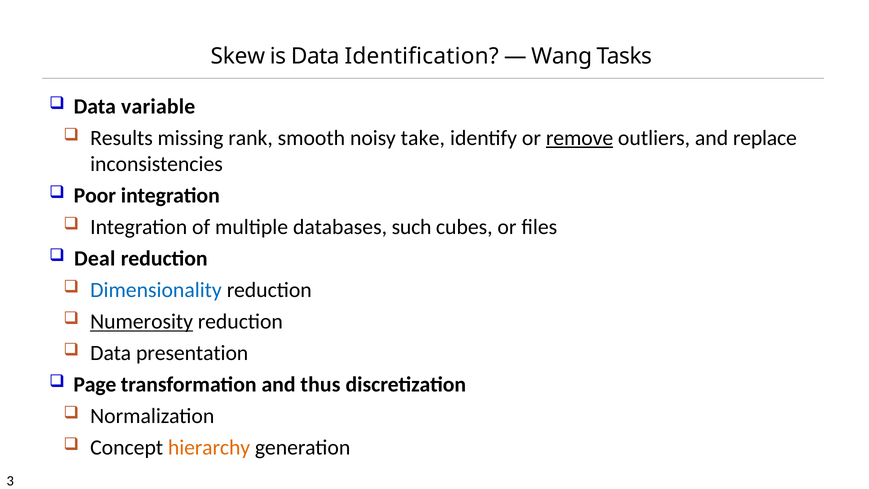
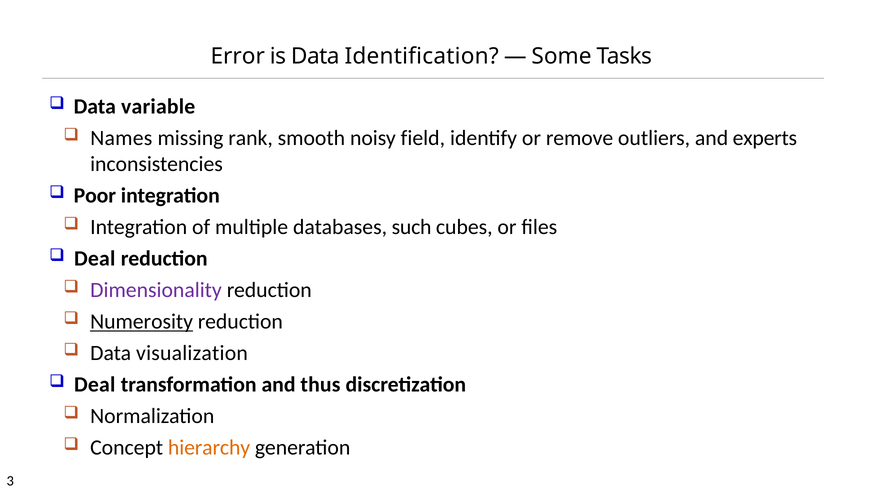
Skew: Skew -> Error (238, 56)
Wang: Wang -> Some (562, 56)
Results: Results -> Names (121, 138)
take: take -> field (423, 138)
remove underline: present -> none (580, 138)
replace: replace -> experts (765, 138)
Dimensionality colour: blue -> purple (156, 290)
presentation: presentation -> visualization (192, 353)
Page: Page -> Deal (95, 385)
